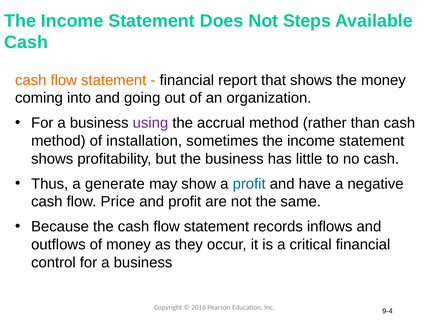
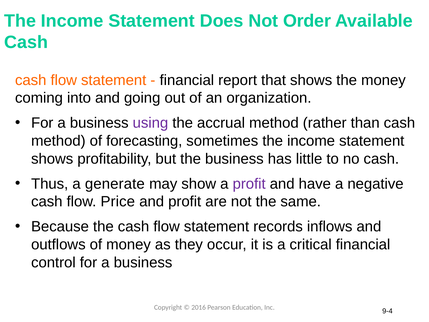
Steps: Steps -> Order (307, 21)
installation: installation -> forecasting (144, 141)
profit colour: blue -> purple (249, 184)
